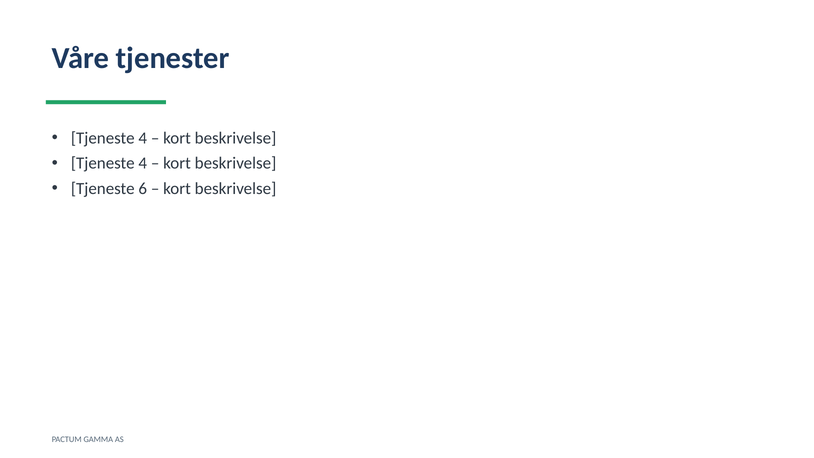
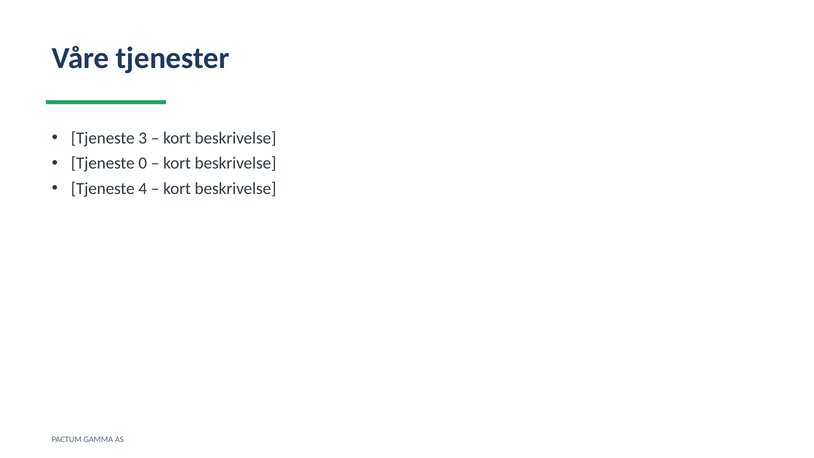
4: 4 -> 3 (143, 138)
4: 4 -> 0 (143, 163)
6: 6 -> 4 (143, 189)
